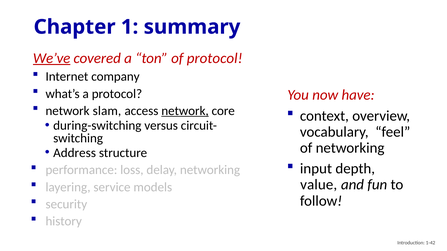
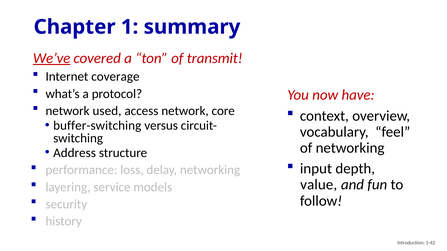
of protocol: protocol -> transmit (215, 58)
company: company -> coverage (115, 77)
slam: slam -> used (107, 111)
network underline: present -> none (185, 111)
during-switching: during-switching -> buffer-switching (97, 126)
